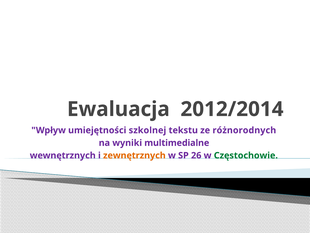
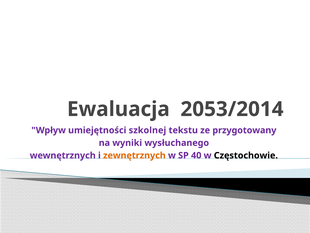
2012/2014: 2012/2014 -> 2053/2014 (232, 109)
różnorodnych: różnorodnych -> przygotowany (244, 130)
multimedialne: multimedialne -> wysłuchanego (177, 143)
26: 26 -> 40 (196, 155)
Częstochowie colour: green -> black (246, 155)
